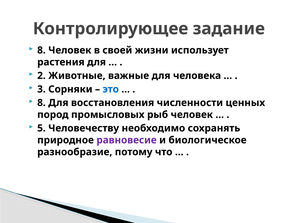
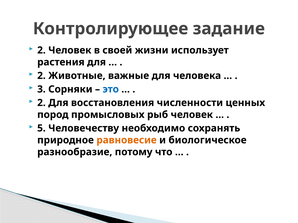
8: 8 -> 2 (41, 50)
8: 8 -> 2 (41, 103)
равновесие colour: purple -> orange (127, 140)
